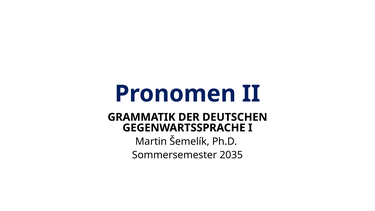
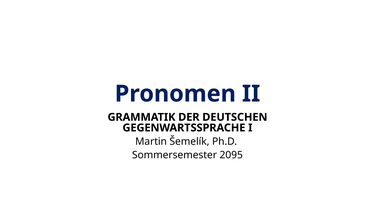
2035: 2035 -> 2095 (231, 155)
